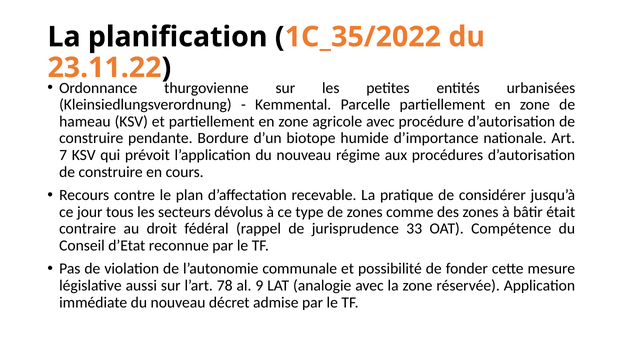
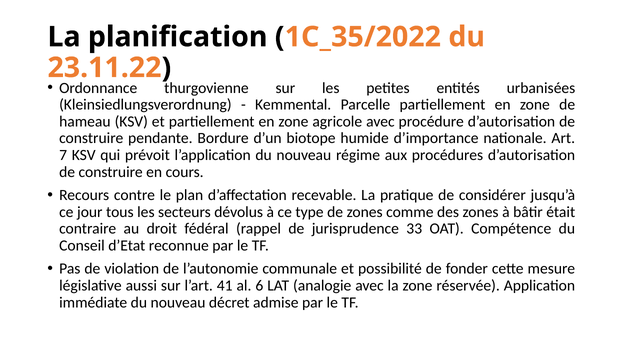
78: 78 -> 41 (225, 286)
9: 9 -> 6 (259, 286)
